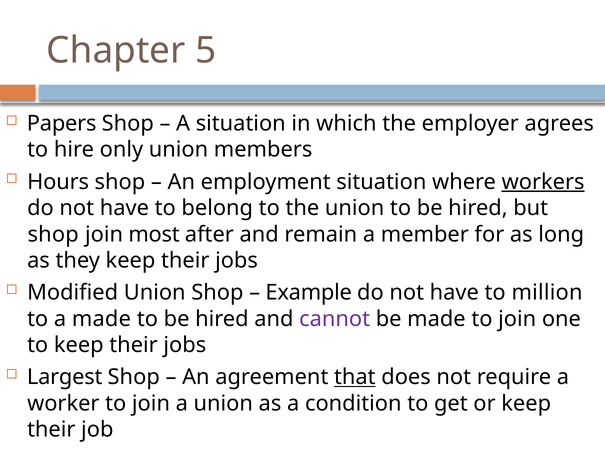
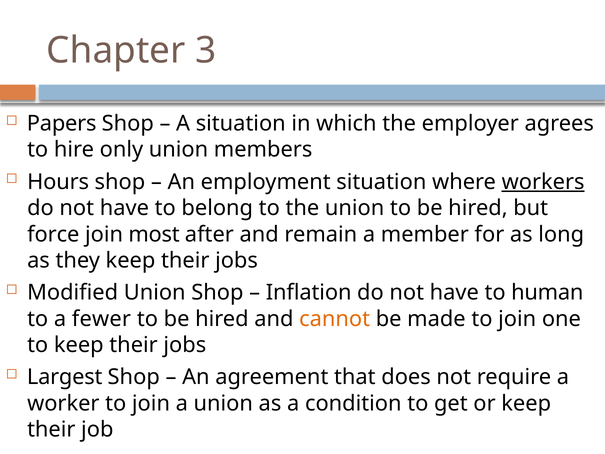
5: 5 -> 3 (206, 50)
shop: shop -> force (53, 234)
Example: Example -> Inflation (309, 292)
million: million -> human (547, 292)
a made: made -> fewer (101, 319)
cannot colour: purple -> orange (335, 319)
that underline: present -> none (355, 377)
